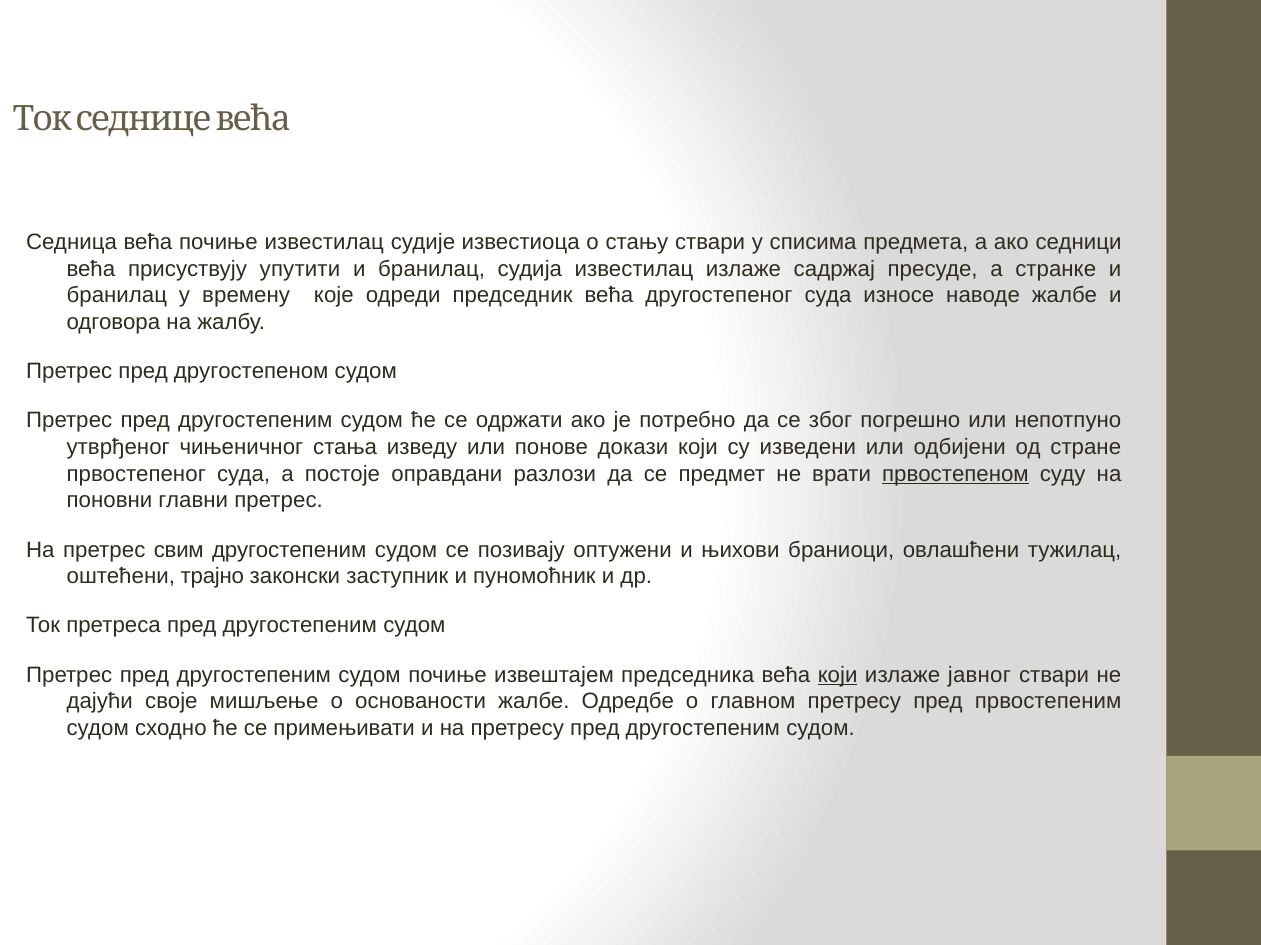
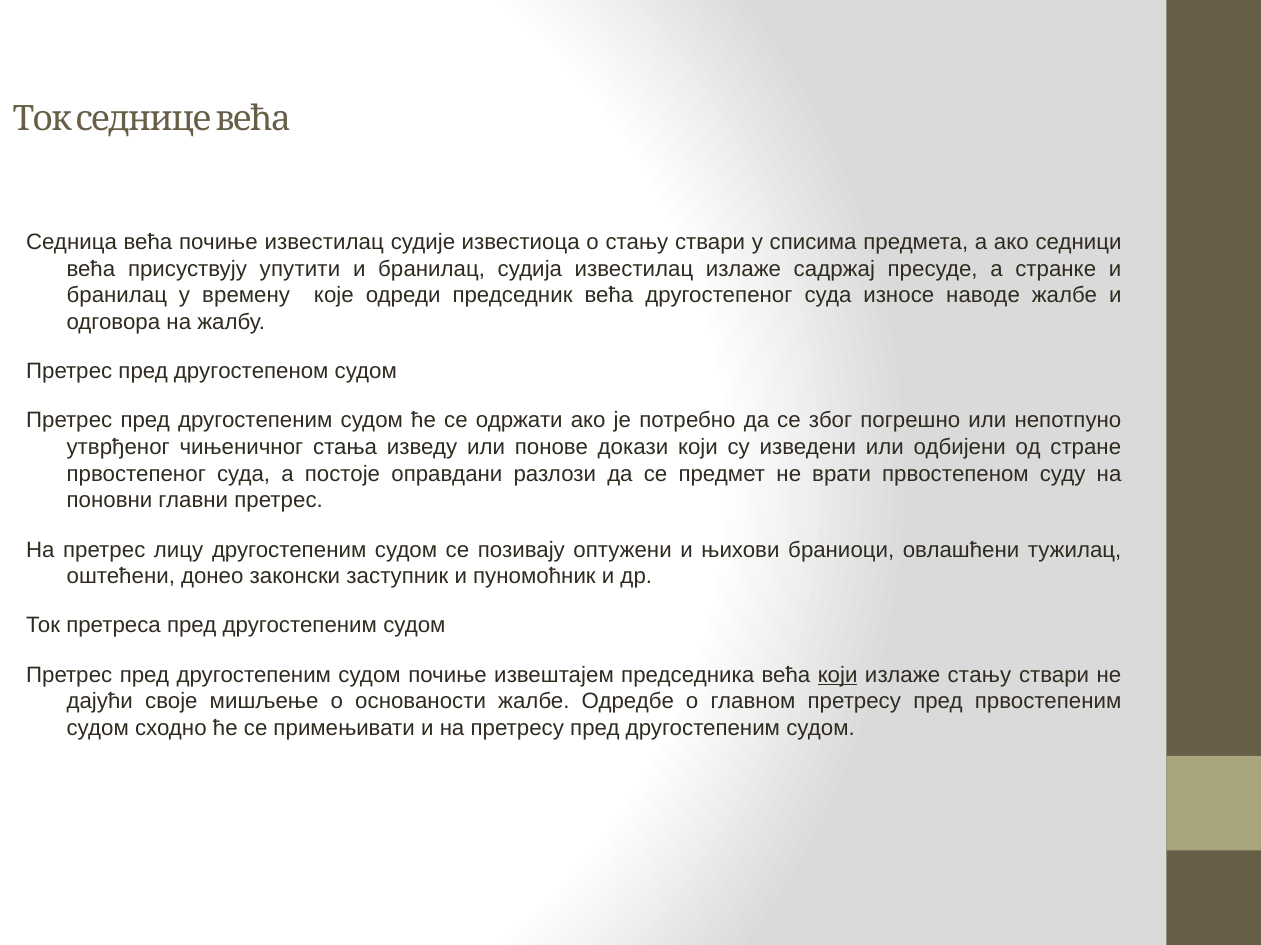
првостепеном underline: present -> none (955, 474)
свим: свим -> лицу (179, 550)
трајно: трајно -> донео (212, 577)
излаже јавног: јавног -> стању (979, 675)
